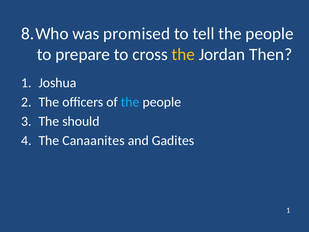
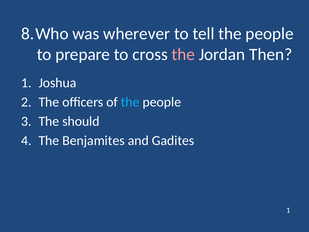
promised: promised -> wherever (137, 34)
the colour: yellow -> pink (183, 54)
Canaanites: Canaanites -> Benjamites (94, 141)
